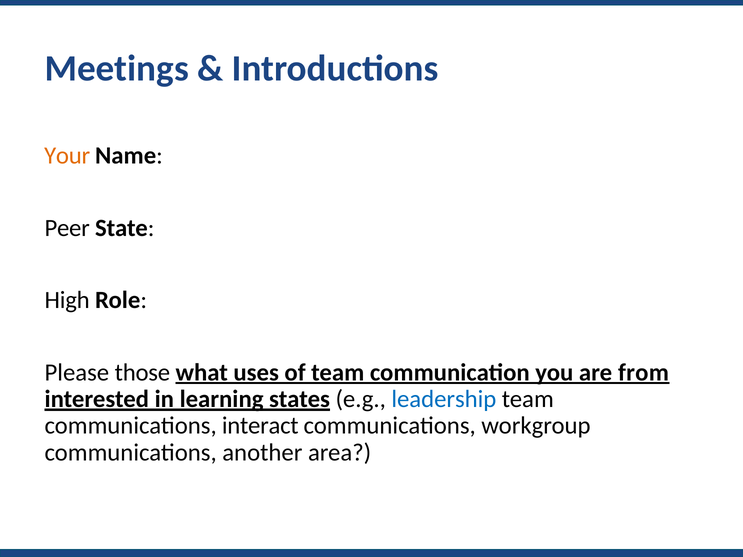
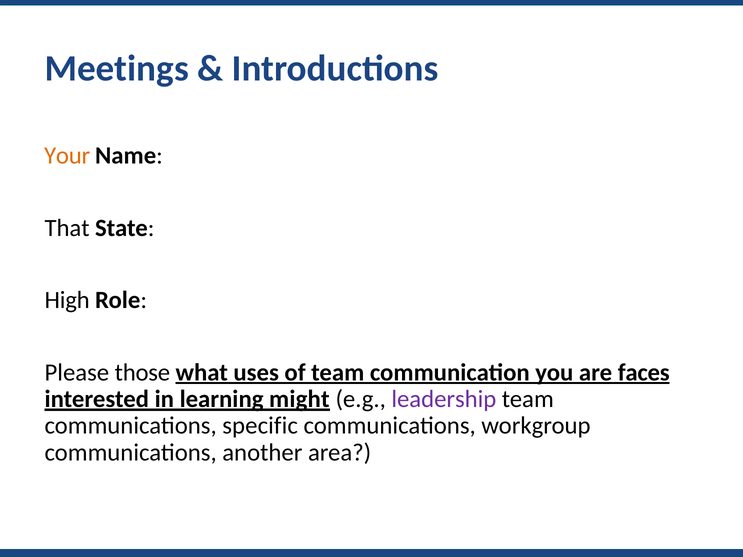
Peer: Peer -> That (67, 228)
from: from -> faces (644, 373)
states: states -> might (299, 399)
leadership colour: blue -> purple (444, 399)
interact: interact -> specific (260, 426)
